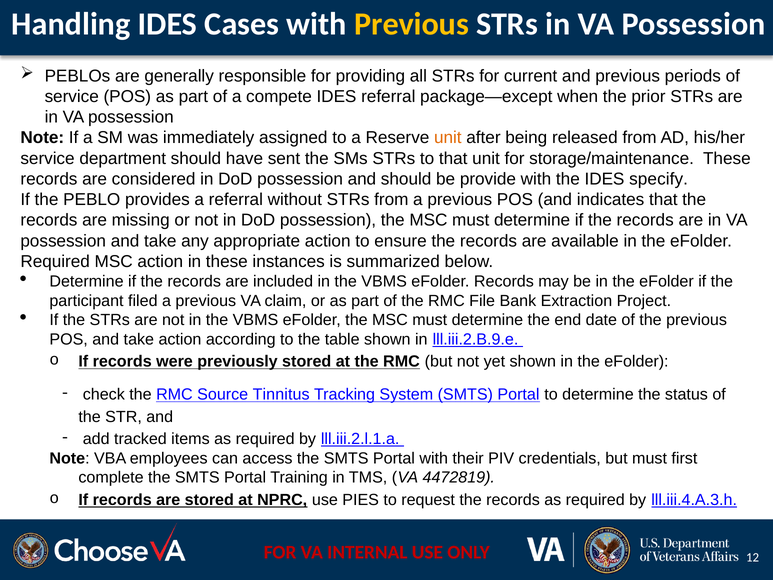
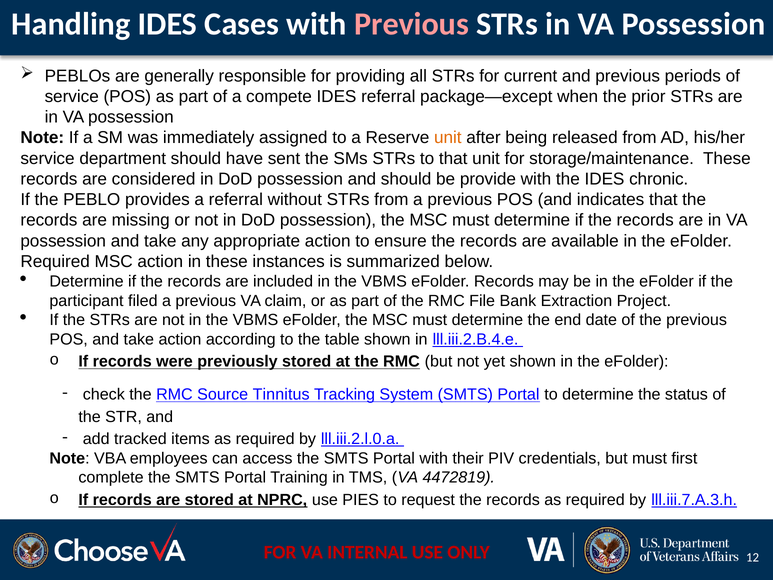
Previous colour: yellow -> pink (411, 24)
specify: specify -> chronic (659, 179)
lll.iii.2.B.9.e: lll.iii.2.B.9.e -> lll.iii.2.B.4.e (475, 339)
lll.iii.2.l.1.a: lll.iii.2.l.1.a -> lll.iii.2.l.0.a (360, 439)
lll.iii.4.A.3.h: lll.iii.4.A.3.h -> lll.iii.7.A.3.h (694, 500)
